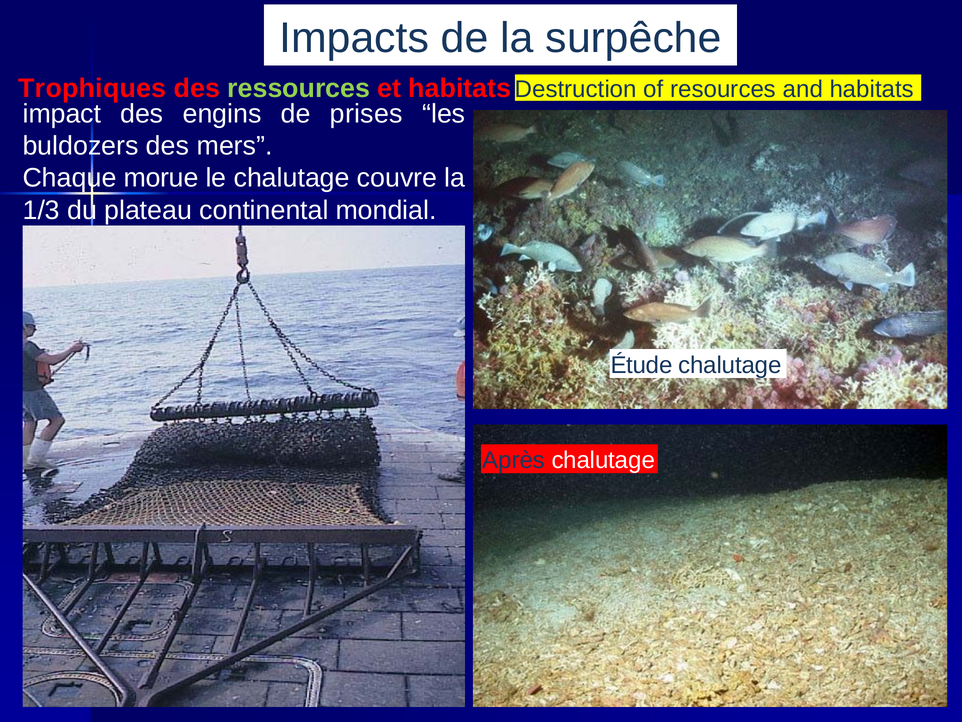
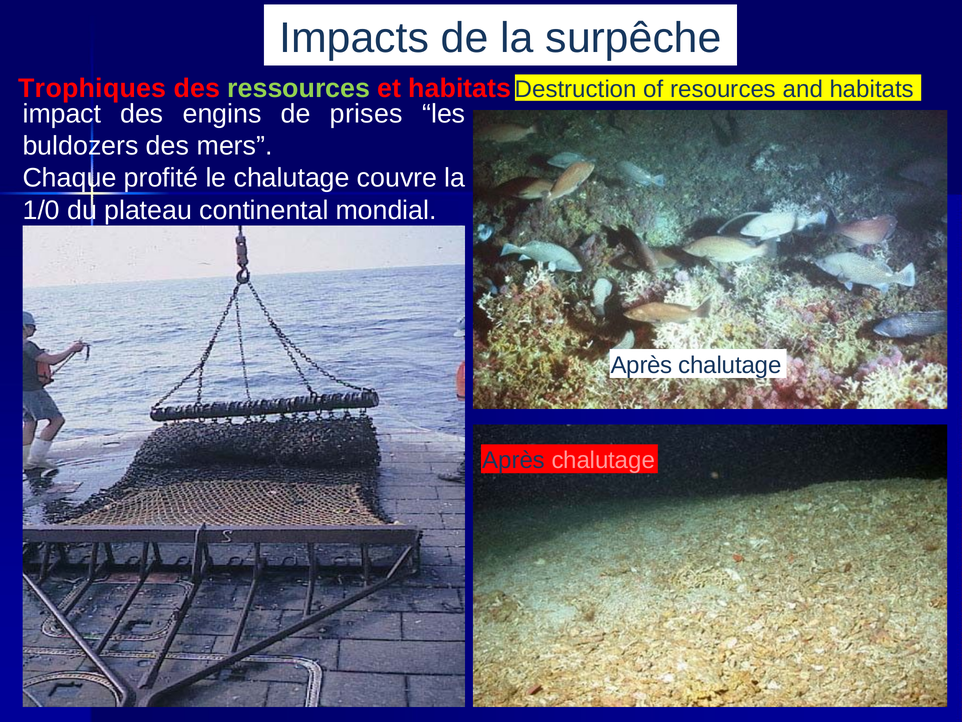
morue: morue -> profité (161, 178)
1/3: 1/3 -> 1/0 (41, 210)
Étude: Étude -> Après (642, 365)
chalutage colour: white -> pink (603, 461)
